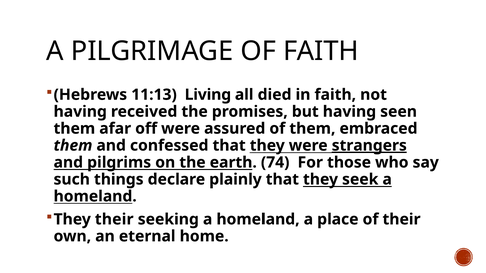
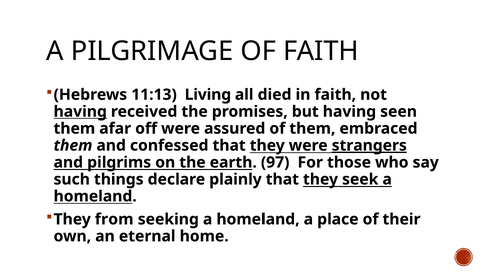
having underline: none -> present (80, 112)
74: 74 -> 97 (275, 163)
They their: their -> from (114, 220)
